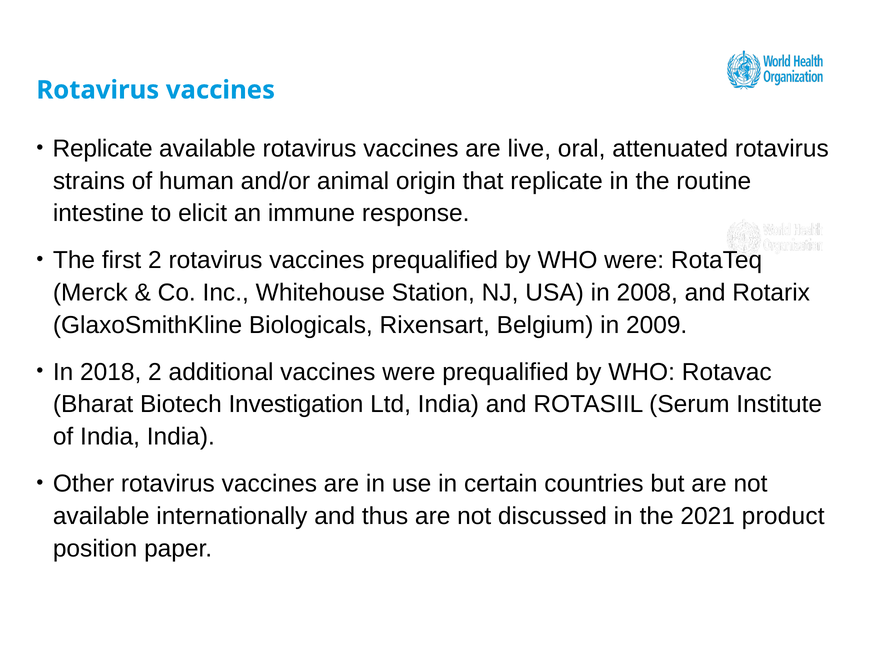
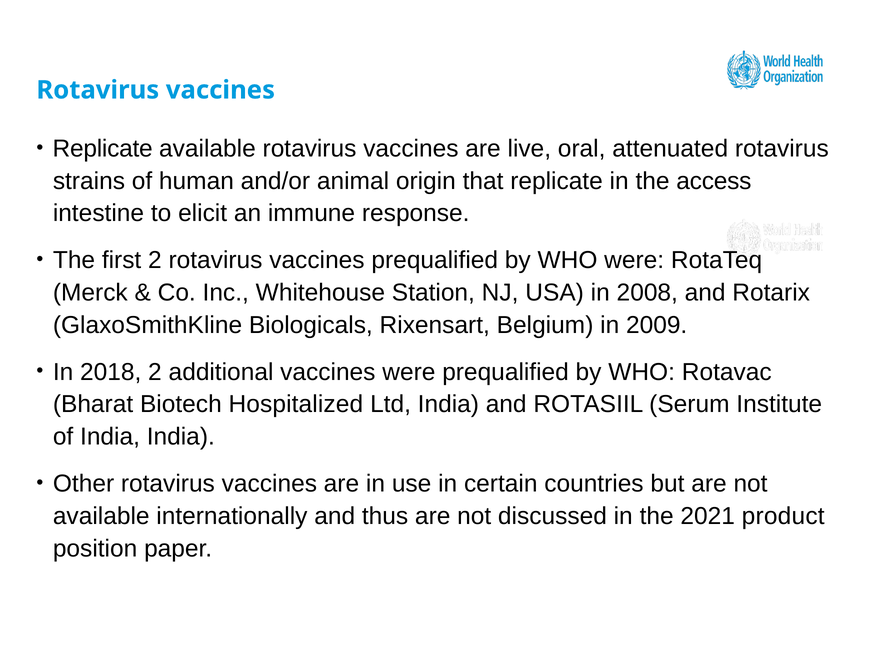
routine: routine -> access (714, 181)
Investigation: Investigation -> Hospitalized (296, 404)
